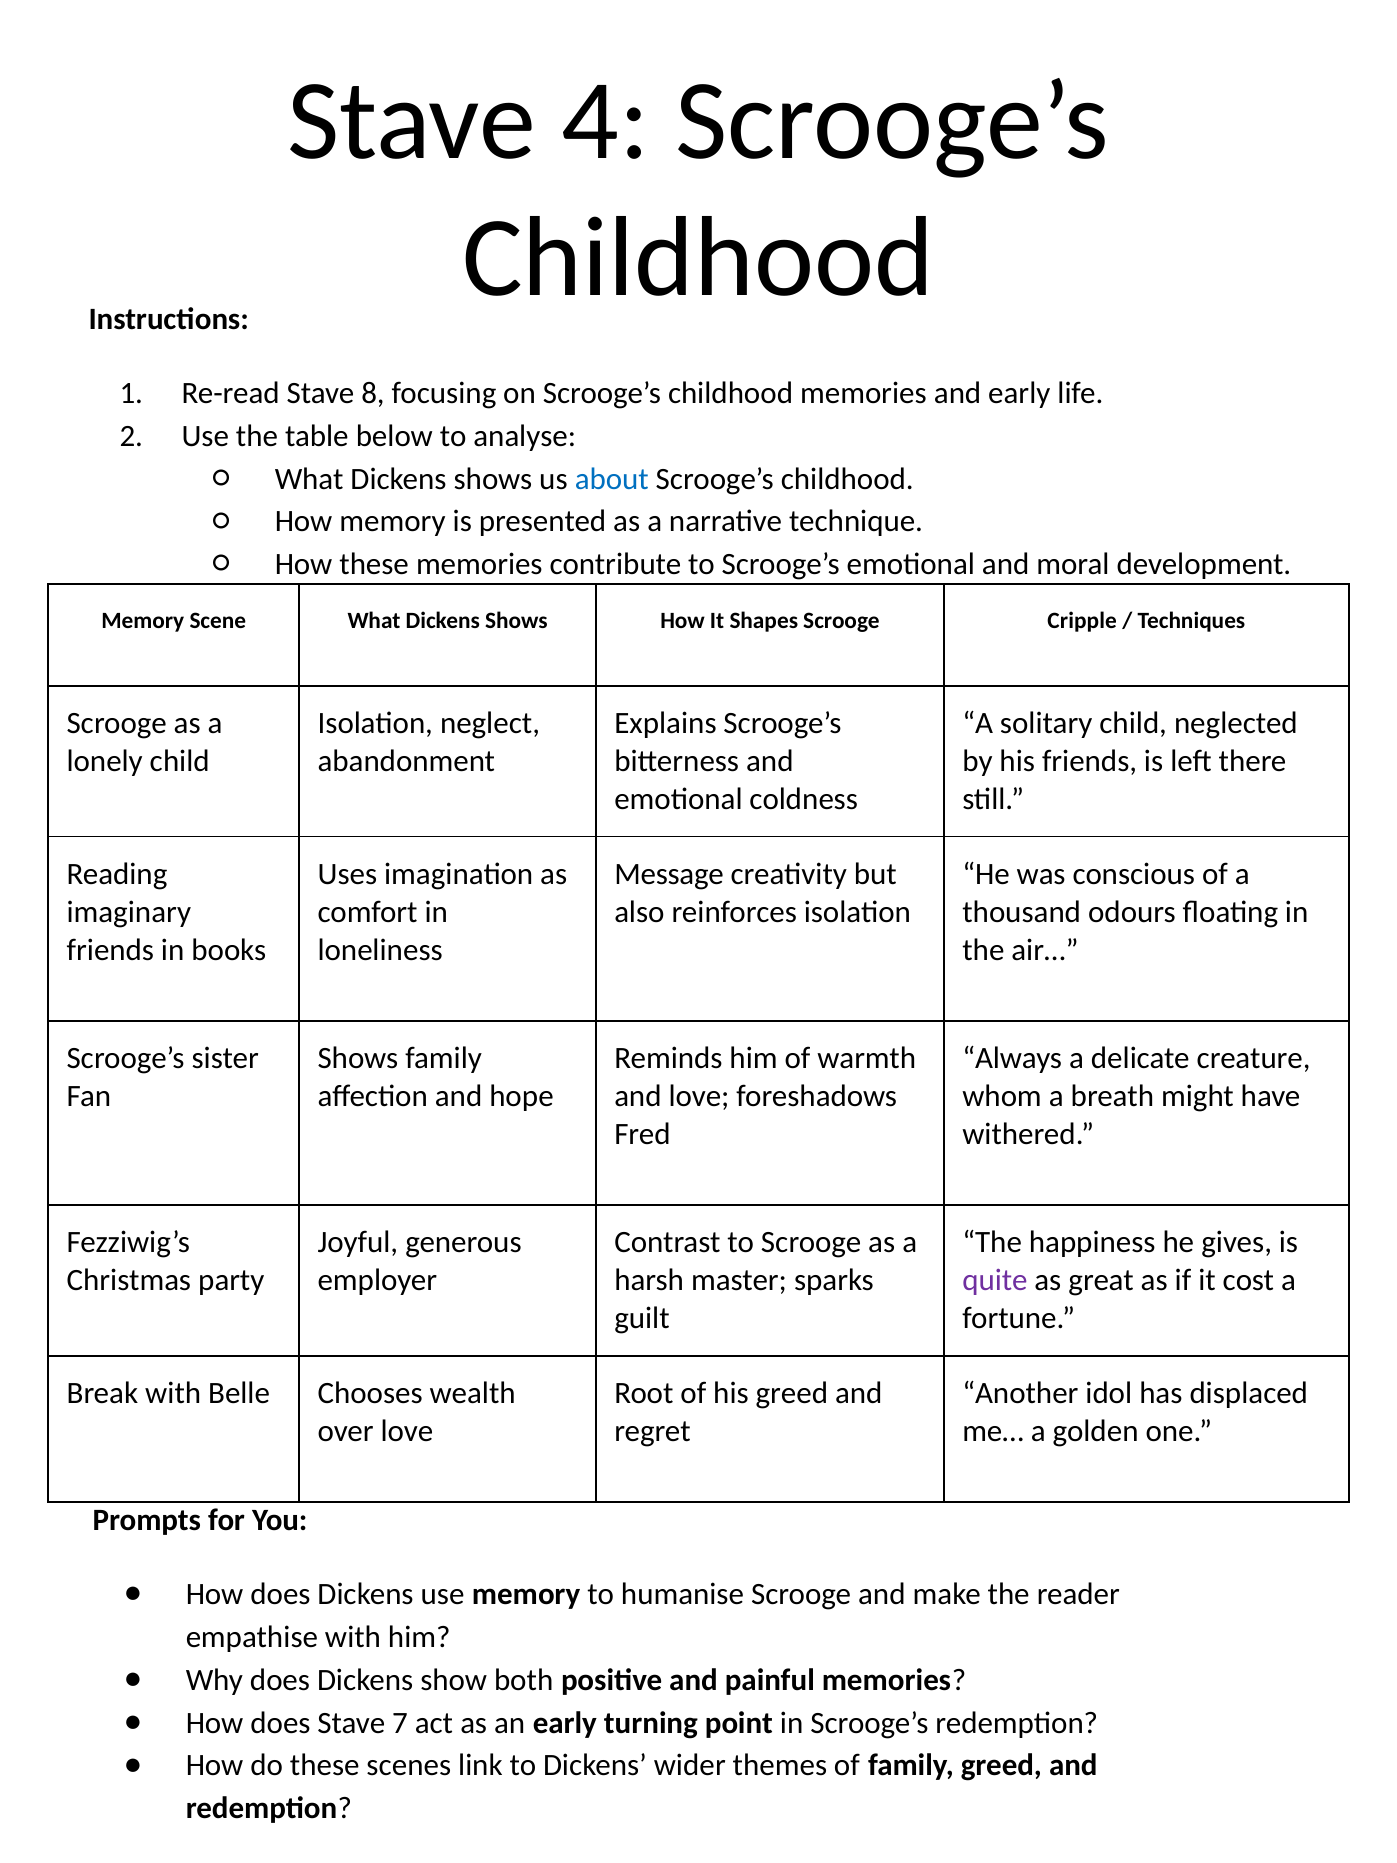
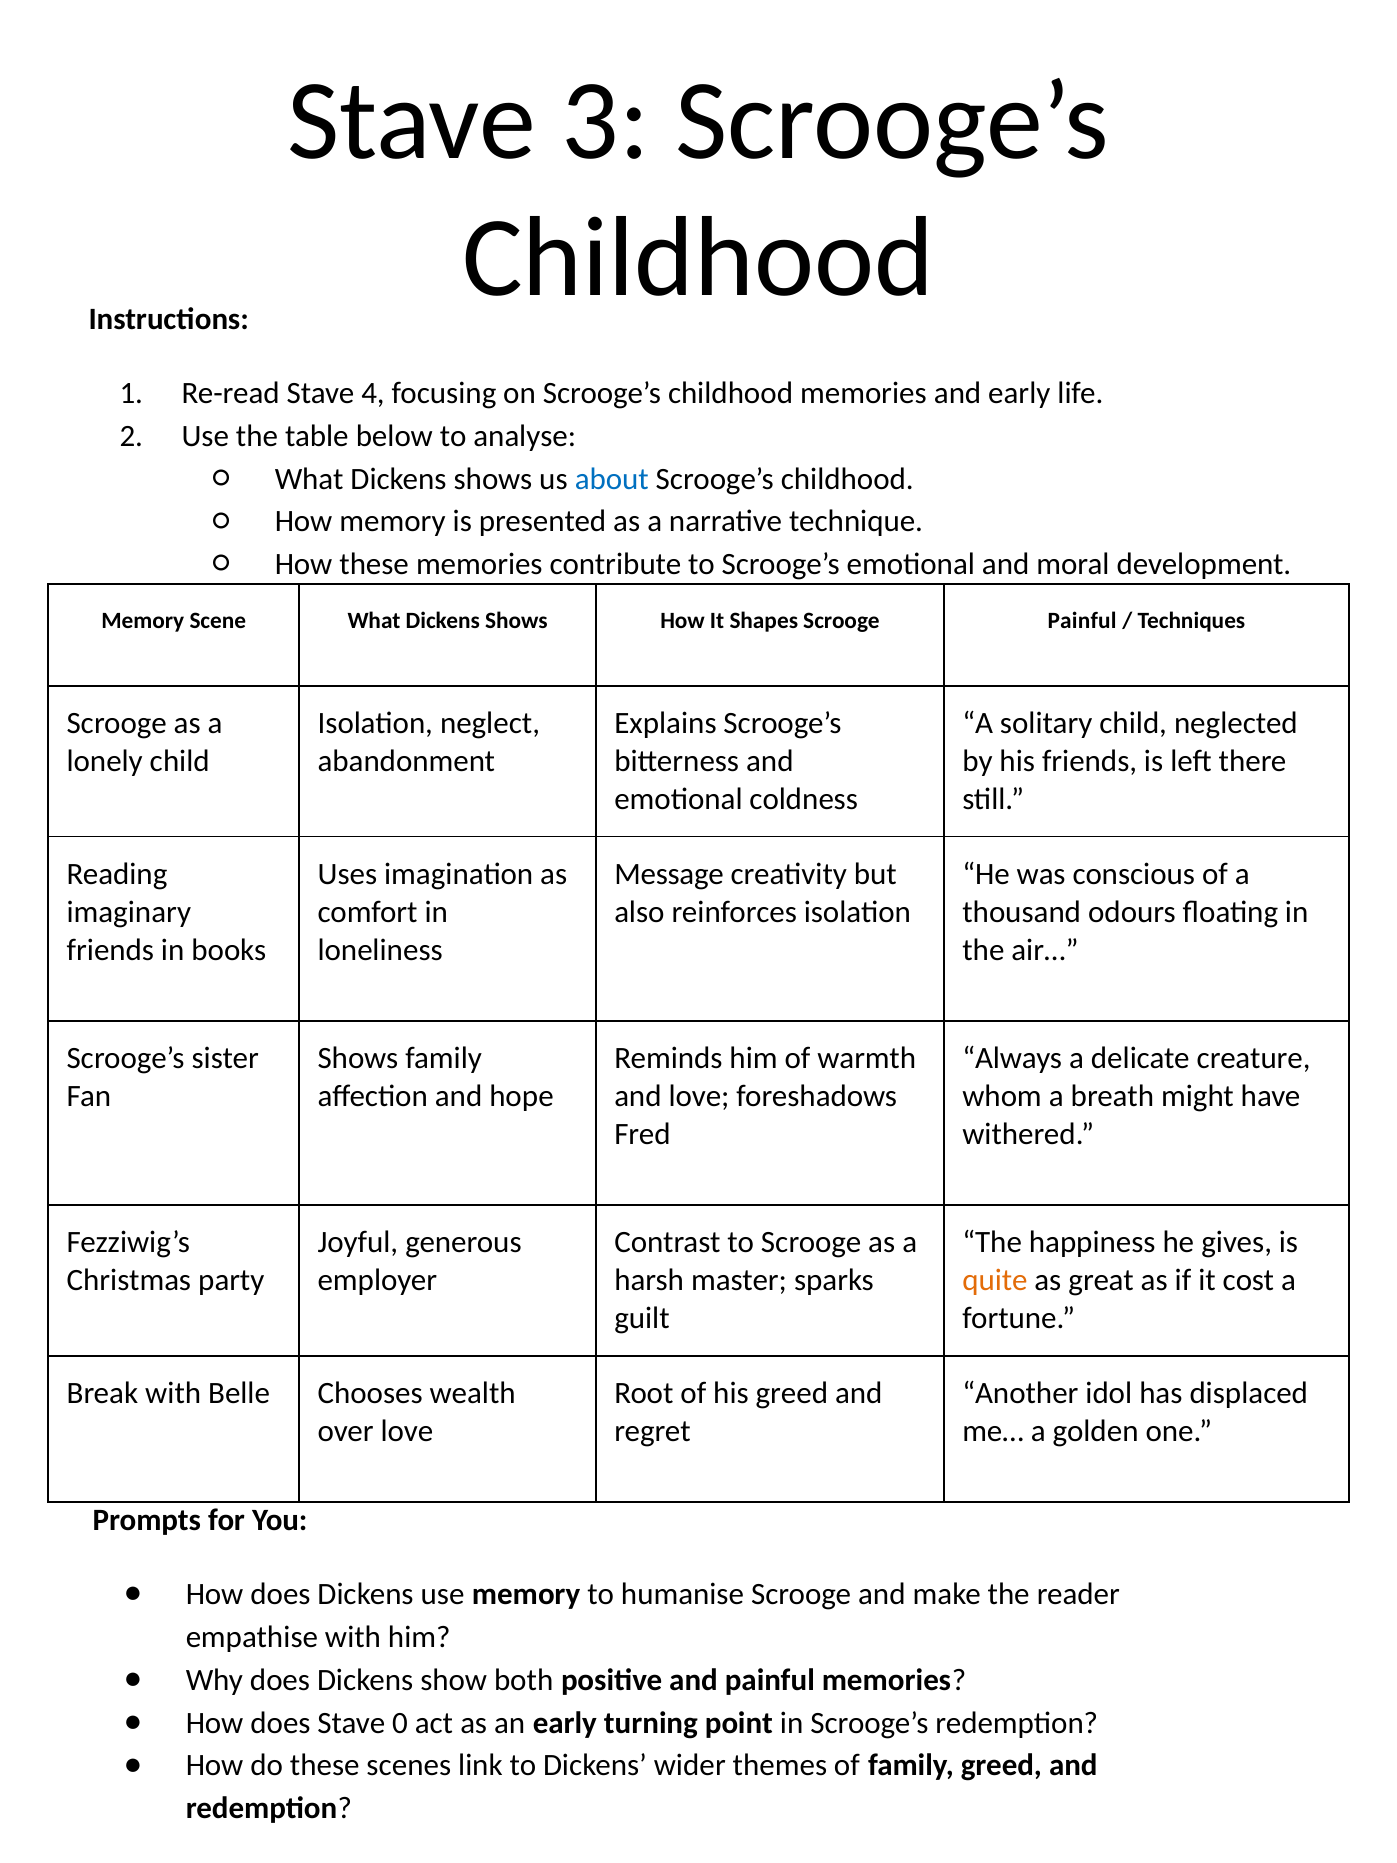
4: 4 -> 3 (606, 121)
8: 8 -> 4 (373, 393)
Scrooge Cripple: Cripple -> Painful (1082, 621)
quite colour: purple -> orange (995, 1280)
7: 7 -> 0 (400, 1723)
